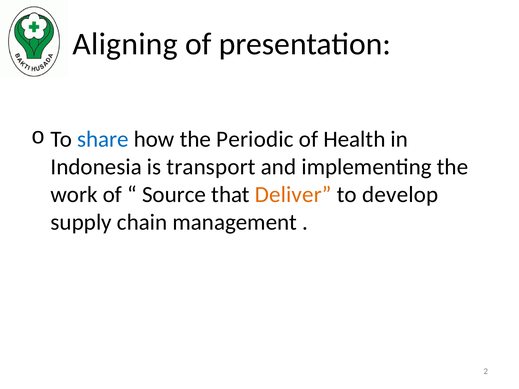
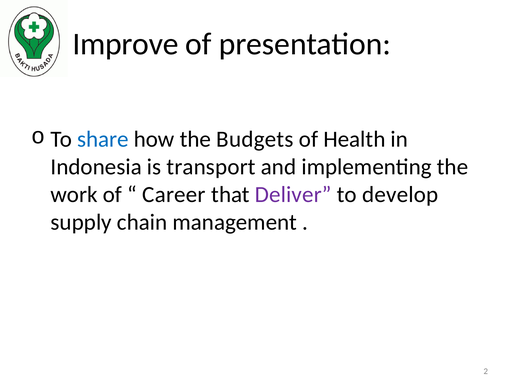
Aligning: Aligning -> Improve (126, 44)
Periodic: Periodic -> Budgets (255, 139)
Source: Source -> Career (174, 195)
Deliver colour: orange -> purple (293, 195)
